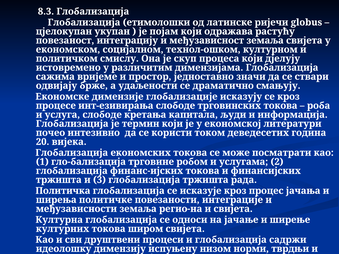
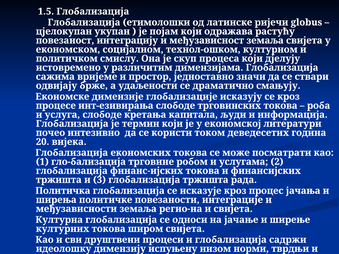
8.3: 8.3 -> 1.5 (46, 11)
